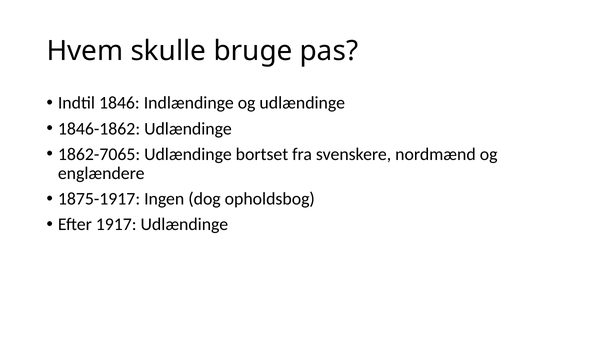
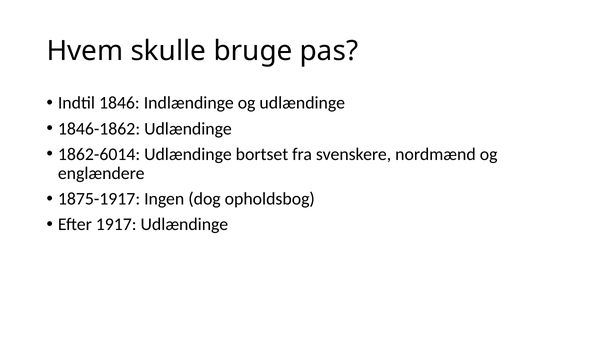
1862-7065: 1862-7065 -> 1862-6014 (99, 154)
